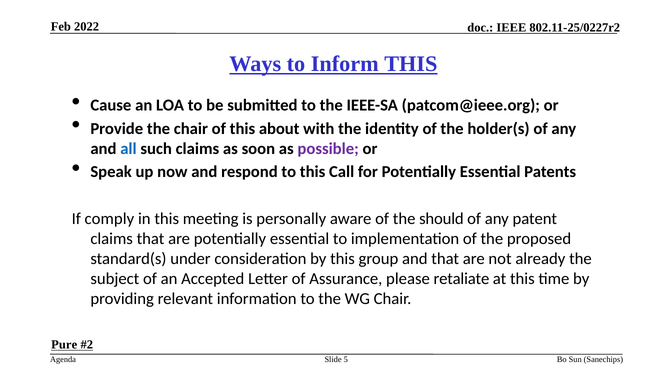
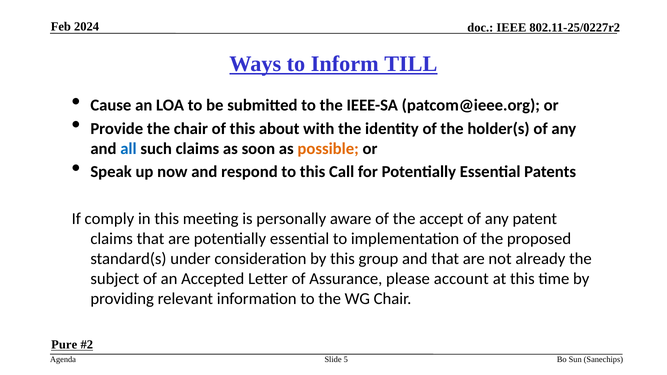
2022: 2022 -> 2024 (87, 27)
Inform THIS: THIS -> TILL (411, 64)
possible colour: purple -> orange (328, 149)
should: should -> accept (441, 219)
retaliate: retaliate -> account (461, 279)
